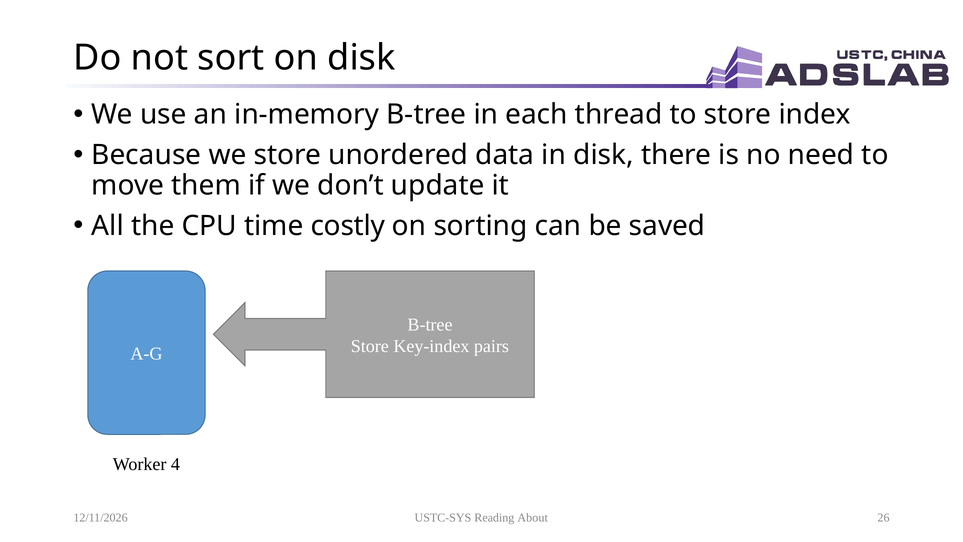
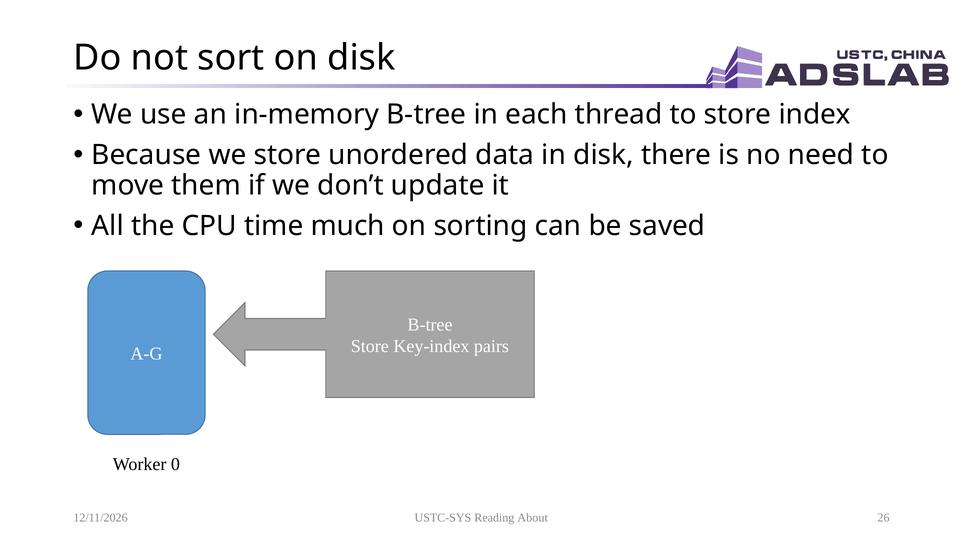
costly: costly -> much (348, 226)
4: 4 -> 0 (175, 464)
